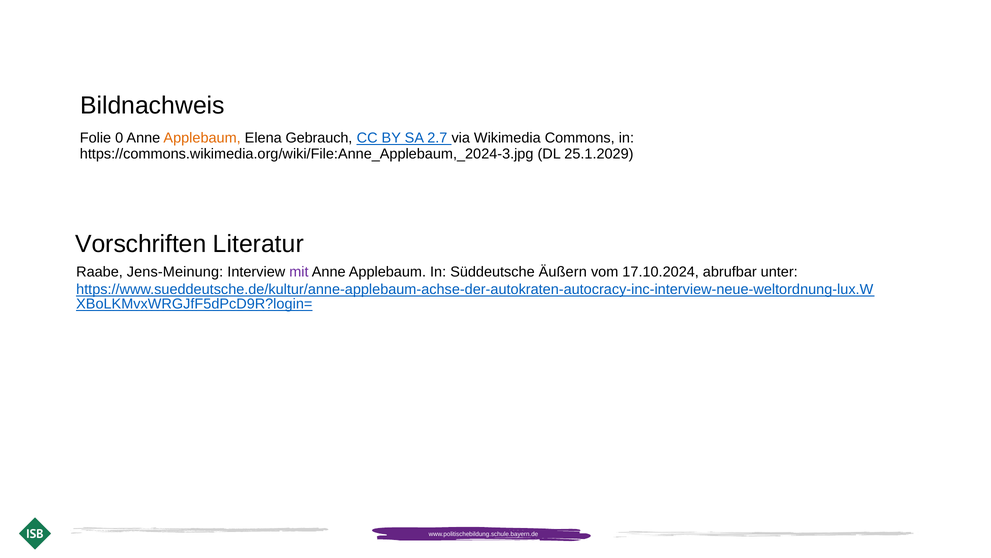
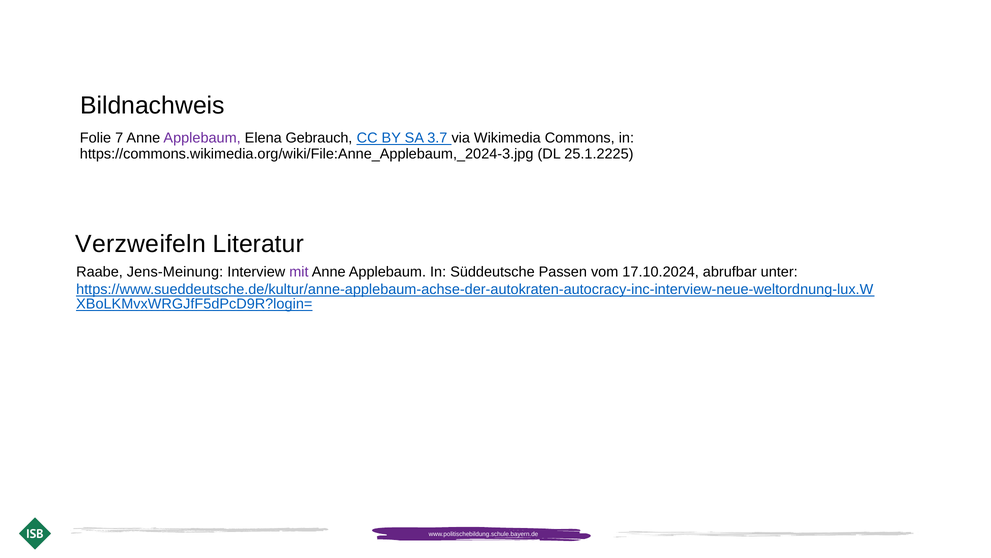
0: 0 -> 7 (119, 138)
Applebaum colour: orange -> purple (202, 138)
2.7: 2.7 -> 3.7 (437, 138)
25.1.2029: 25.1.2029 -> 25.1.2225 (599, 154)
Vorschriften: Vorschriften -> Verzweifeln (141, 244)
Äußern: Äußern -> Passen (563, 272)
